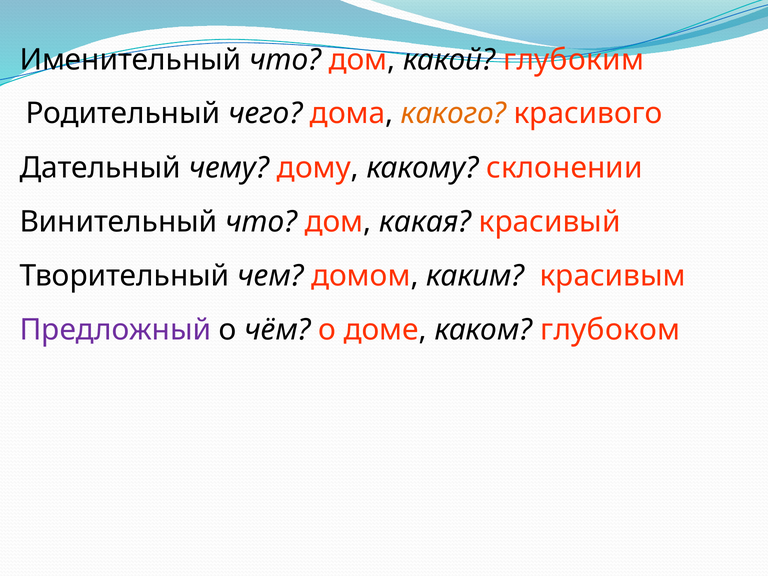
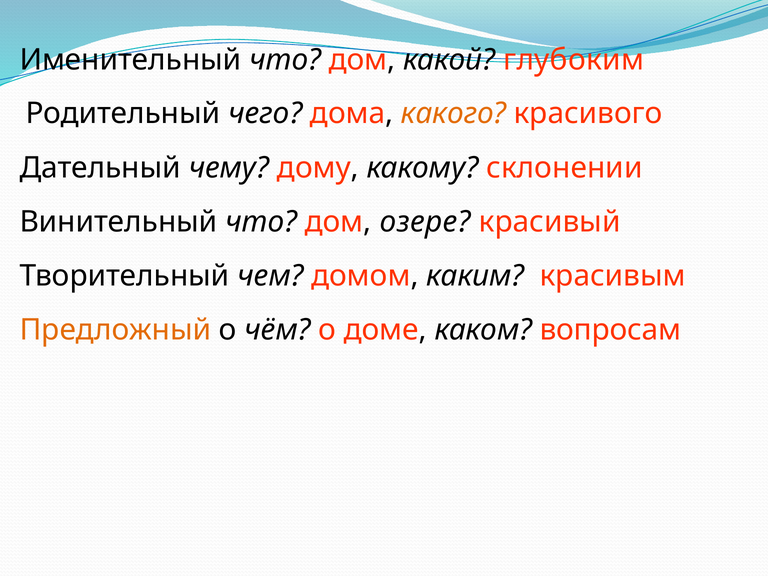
какая: какая -> озере (425, 222)
Предложный colour: purple -> orange (115, 330)
глубоком: глубоком -> вопросам (610, 330)
